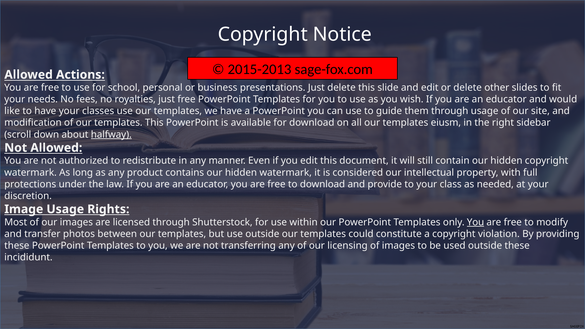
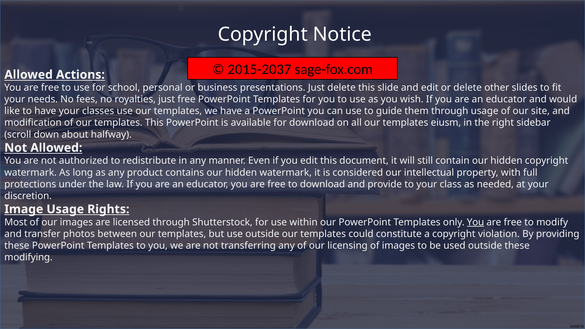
2015-2013: 2015-2013 -> 2015-2037 (259, 69)
halfway underline: present -> none (111, 134)
incididunt: incididunt -> modifying (28, 257)
